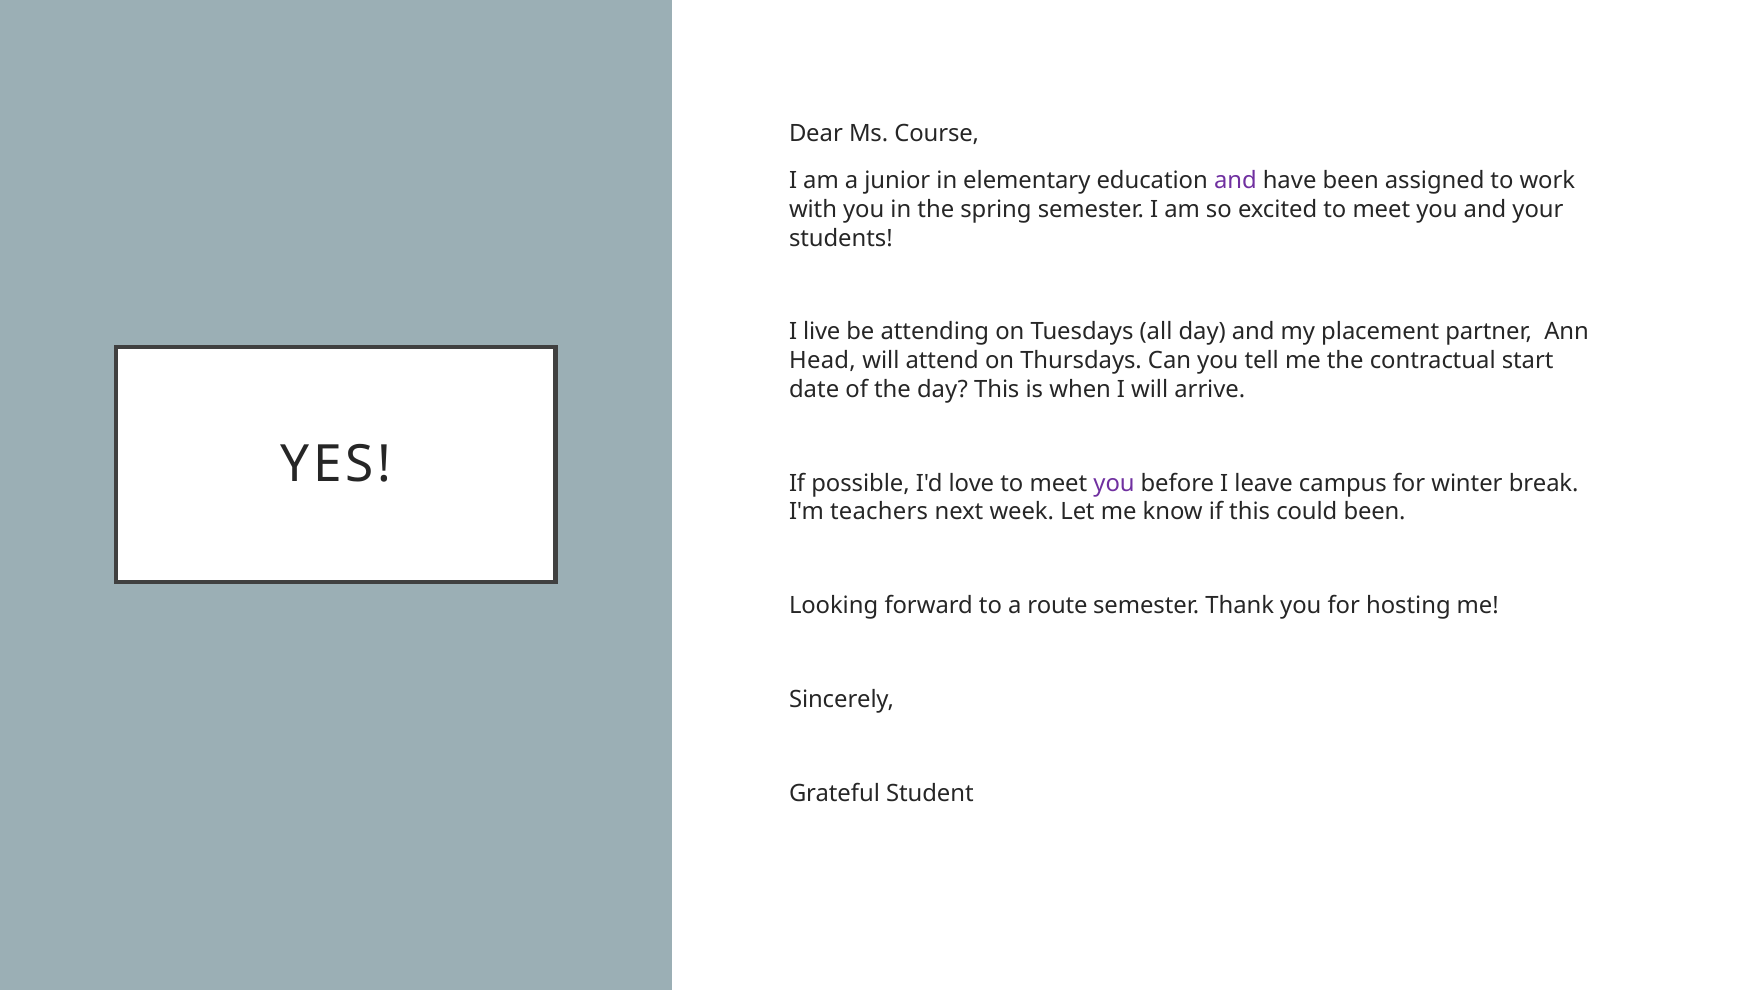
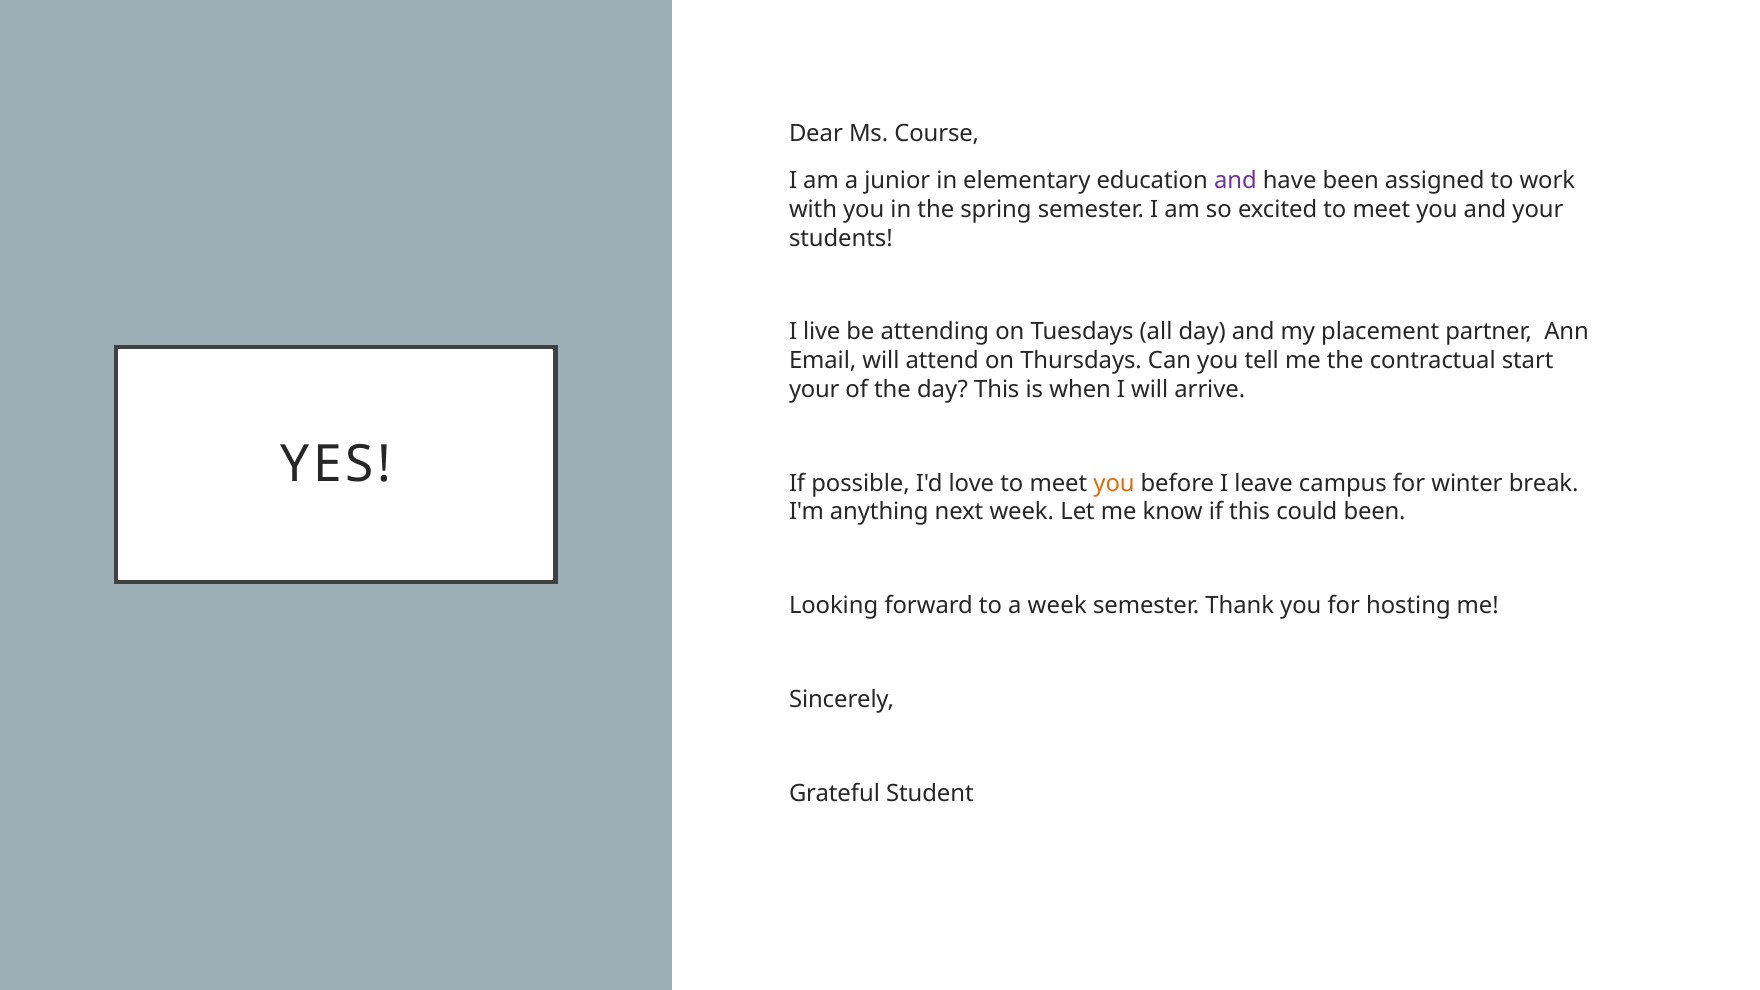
Head: Head -> Email (823, 361)
date: date -> your (814, 389)
you colour: purple -> orange (1114, 483)
teachers: teachers -> anything (879, 512)
a route: route -> week (1057, 606)
